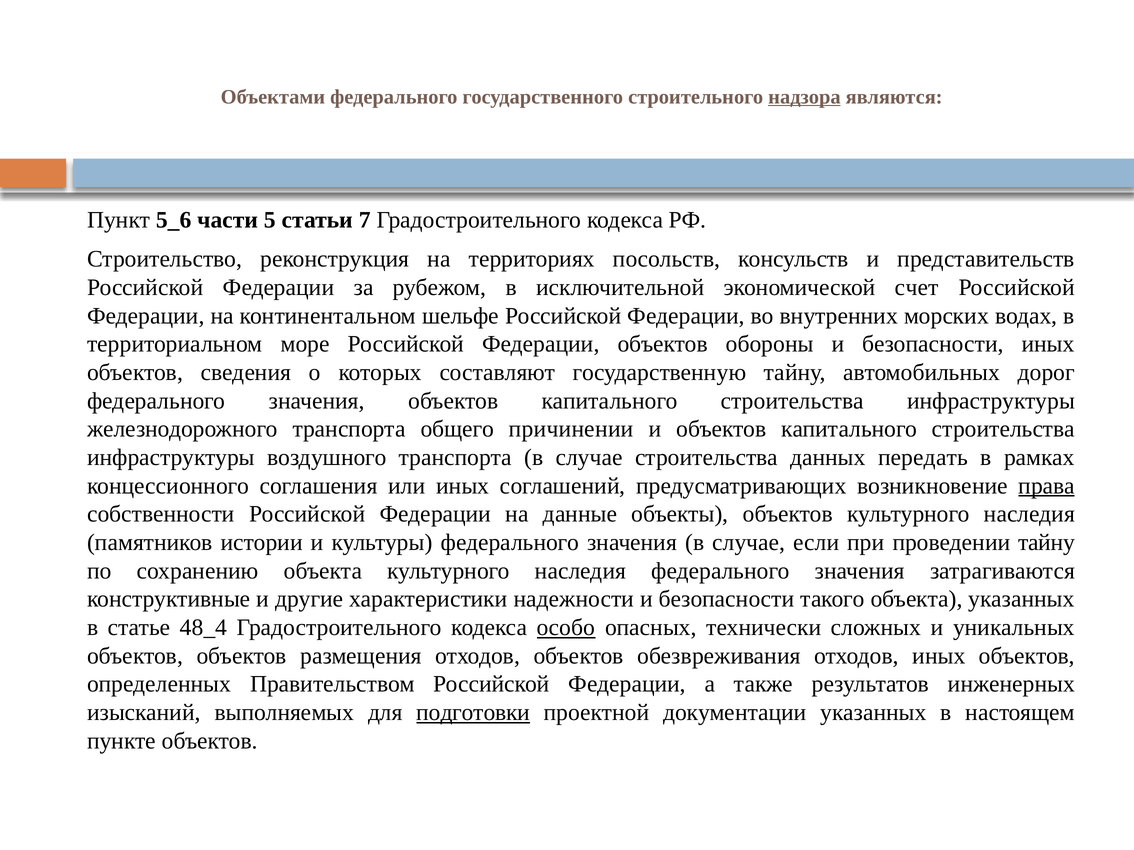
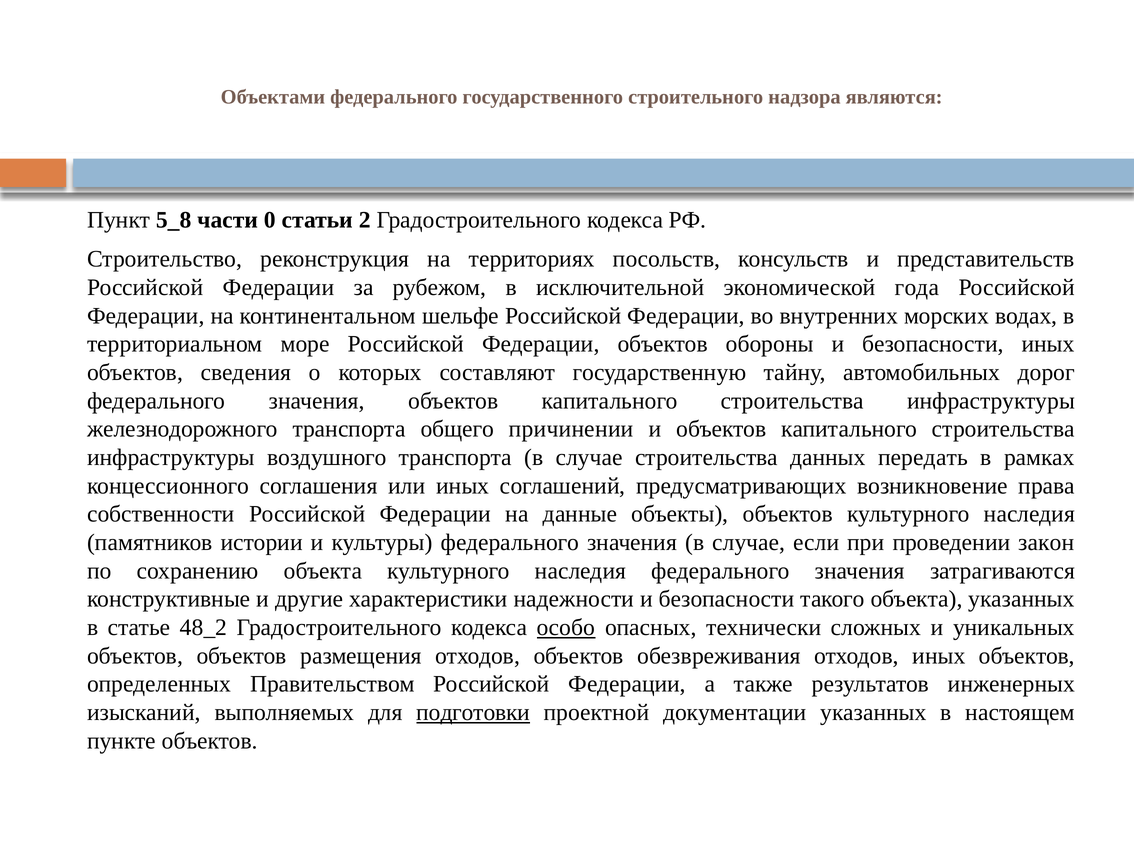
надзора underline: present -> none (804, 97)
5_6: 5_6 -> 5_8 (174, 220)
5: 5 -> 0 (270, 220)
7: 7 -> 2 (365, 220)
счет: счет -> года (917, 288)
права underline: present -> none (1047, 486)
проведении тайну: тайну -> закон (1046, 543)
48_4: 48_4 -> 48_2 (204, 628)
